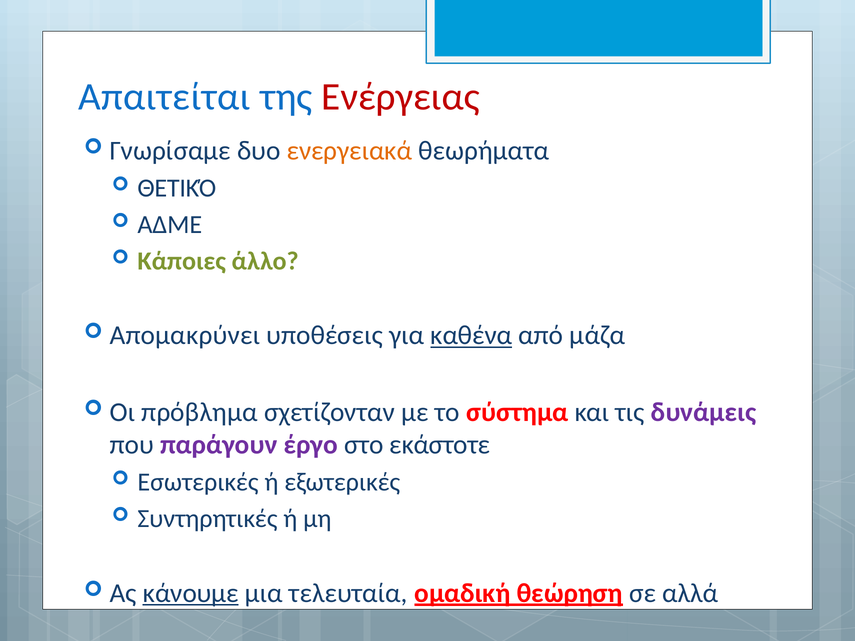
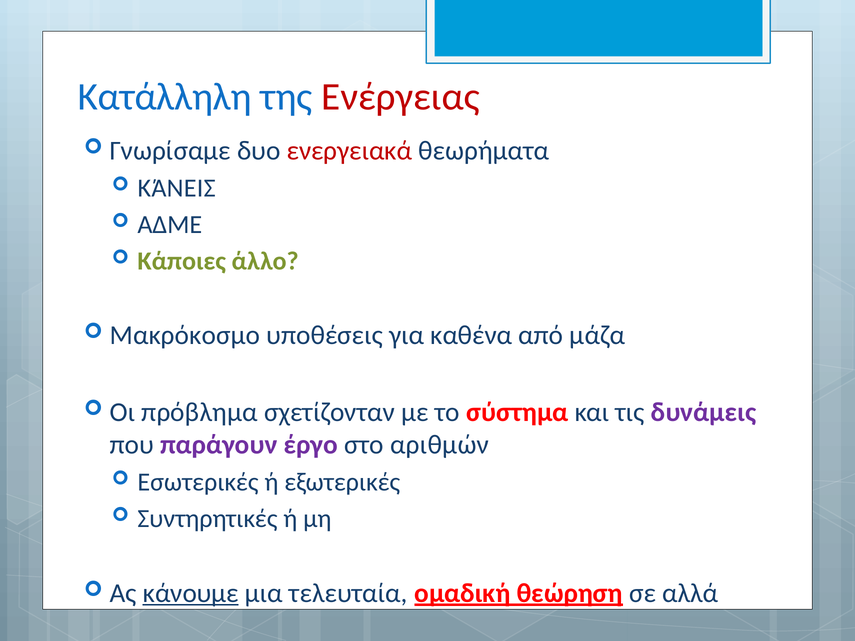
Απαιτείται: Απαιτείται -> Κατάλληλη (165, 97)
ενεργειακά colour: orange -> red (349, 151)
ΘΕΤΙΚΌ: ΘΕΤΙΚΌ -> ΚΆΝΕΙΣ (177, 188)
Απομακρύνει: Απομακρύνει -> Μακρόκοσμο (185, 335)
καθένα underline: present -> none (471, 335)
εκάστοτε: εκάστοτε -> αριθμών (440, 445)
